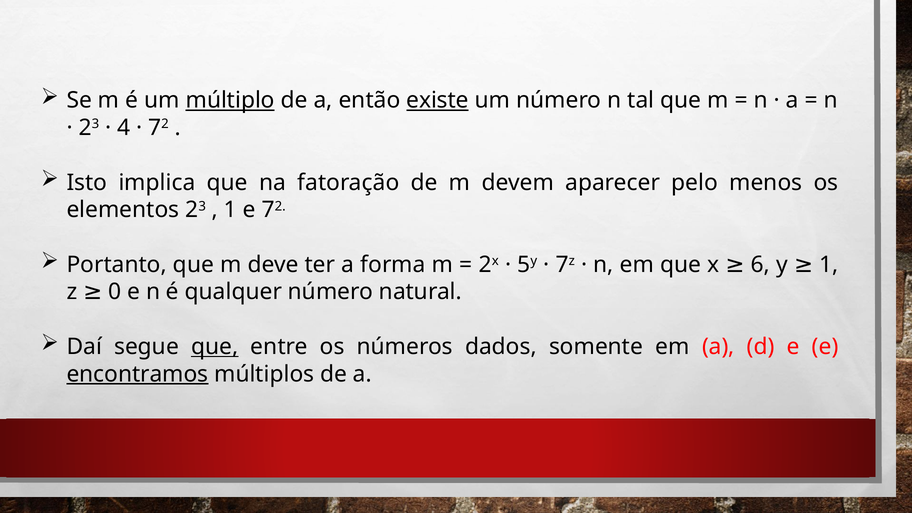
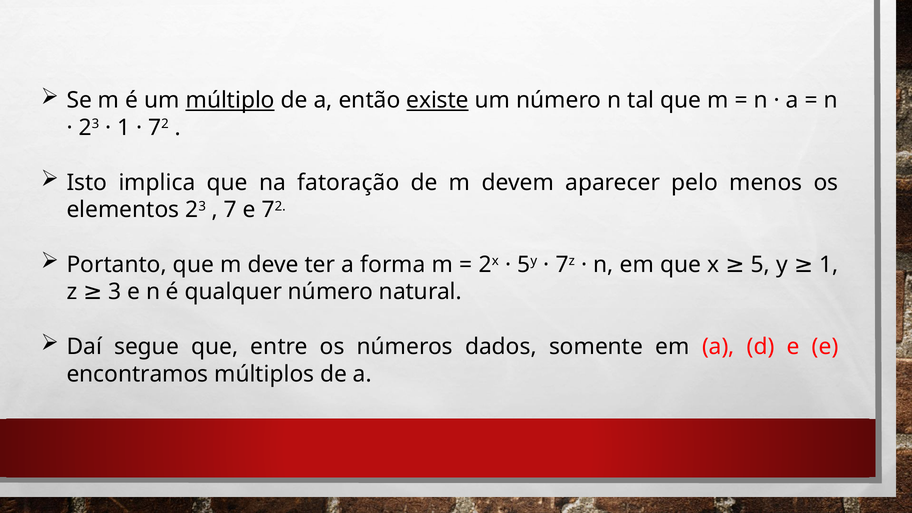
4: 4 -> 1 (124, 128)
1: 1 -> 7 (230, 210)
6: 6 -> 5 (760, 265)
0: 0 -> 3 (115, 292)
que underline: present -> none (215, 347)
encontramos underline: present -> none (138, 374)
